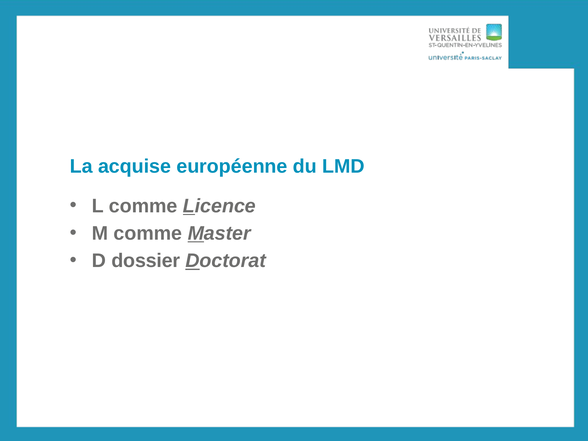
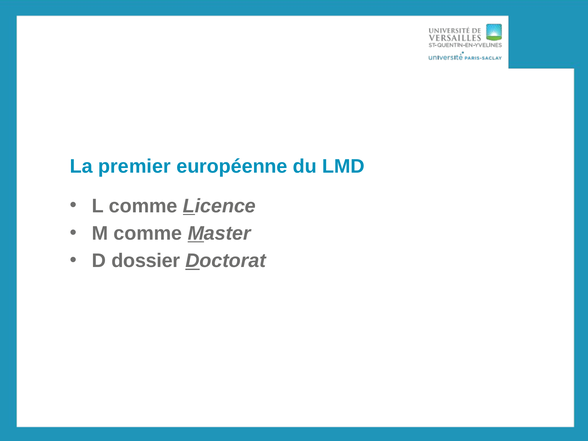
acquise: acquise -> premier (134, 166)
